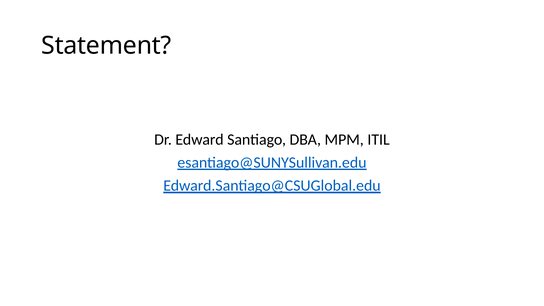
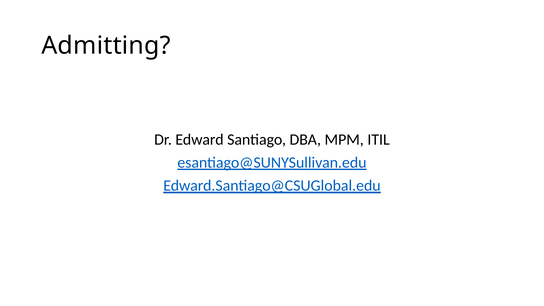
Statement: Statement -> Admitting (106, 46)
